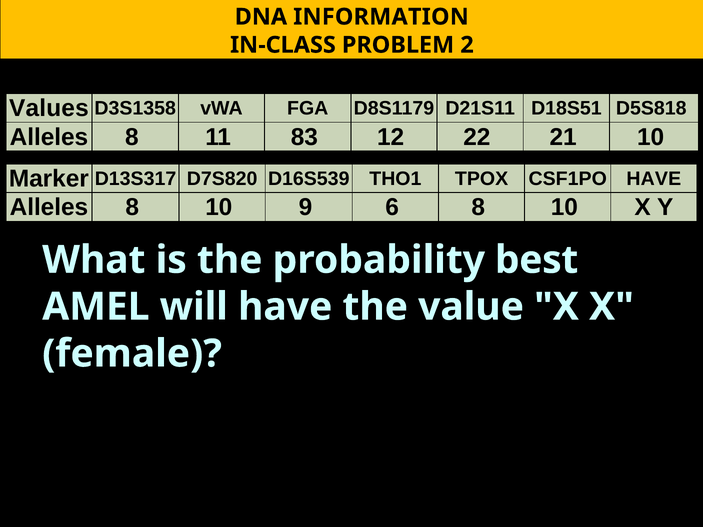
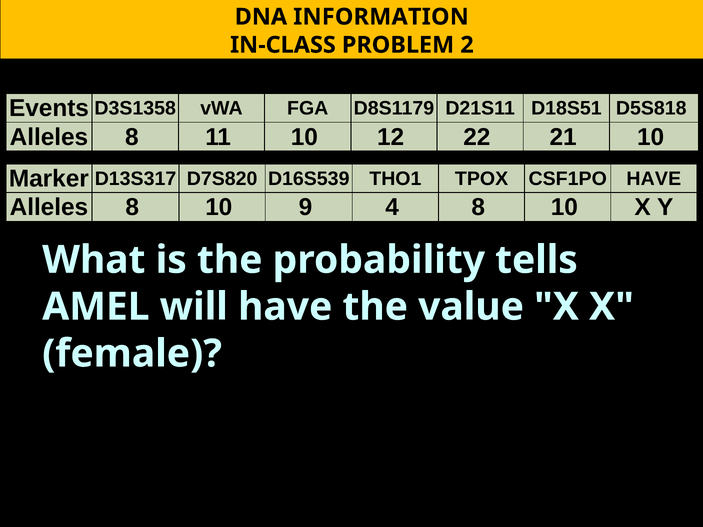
Values: Values -> Events (49, 108)
11 83: 83 -> 10 (304, 137)
6: 6 -> 4 (392, 207)
best: best -> tells (536, 260)
